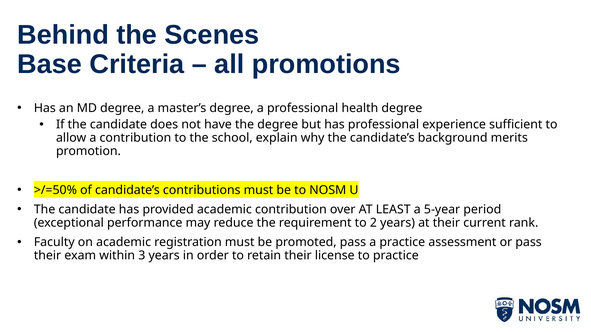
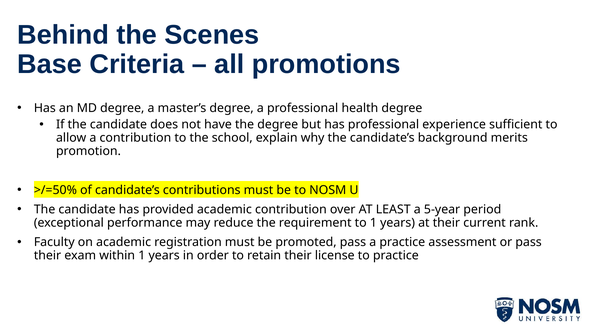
to 2: 2 -> 1 (373, 223)
within 3: 3 -> 1 (142, 256)
